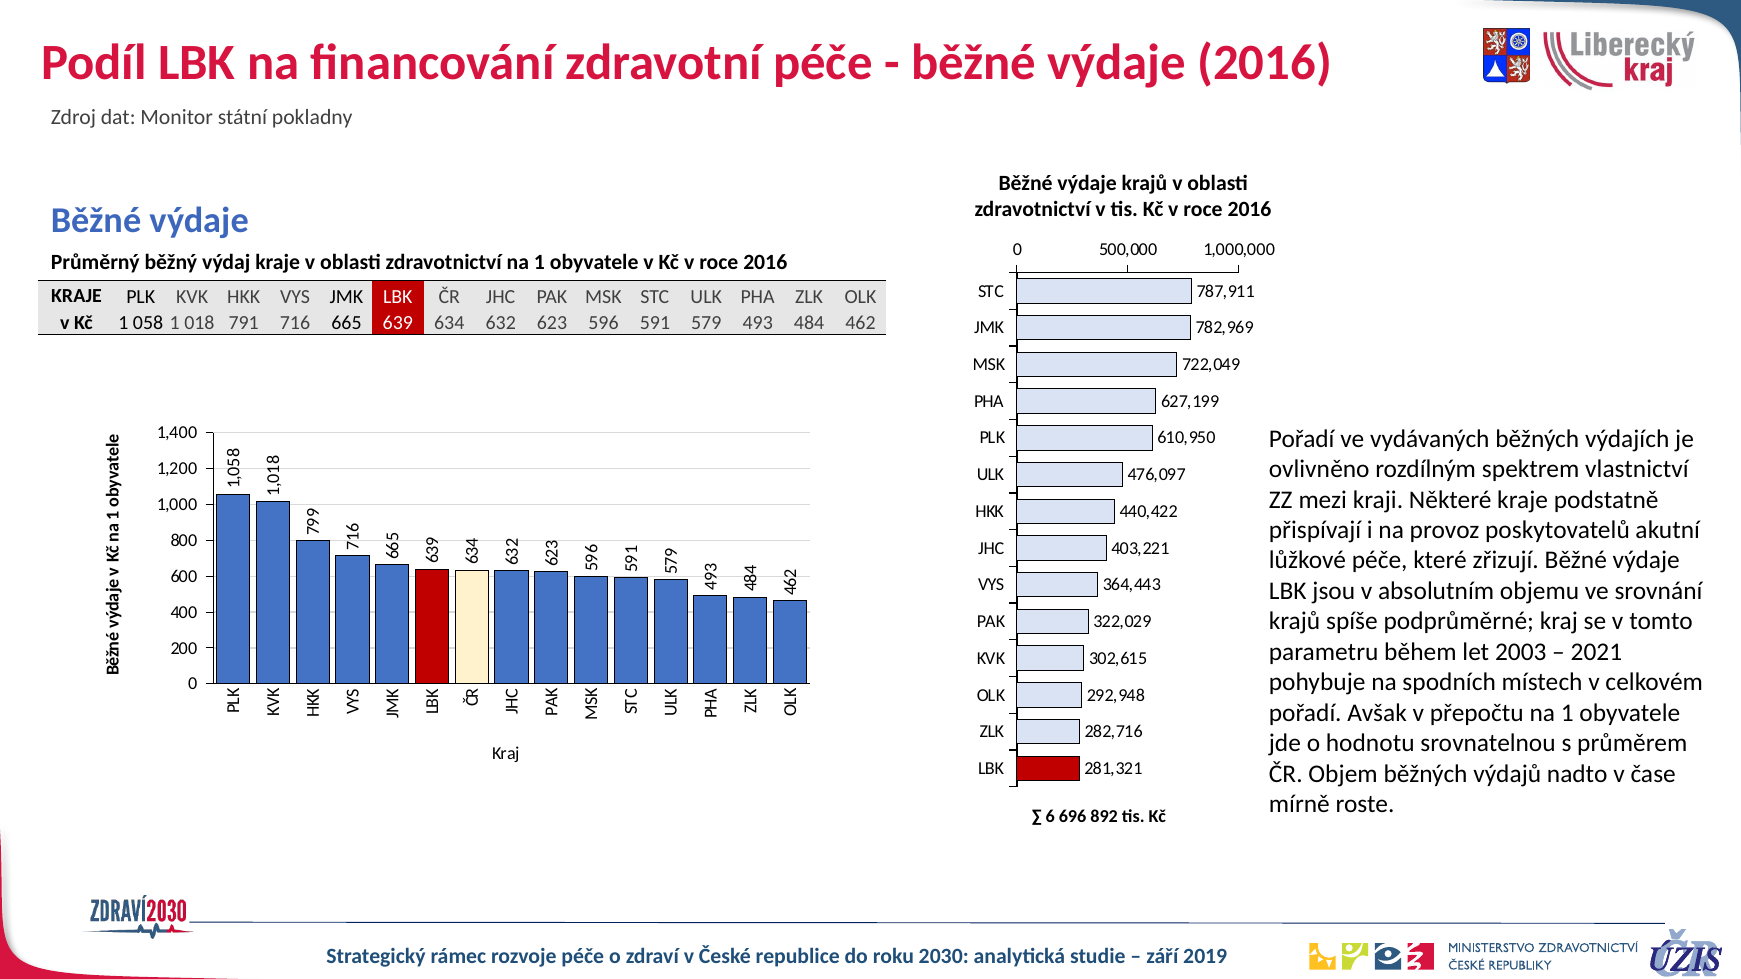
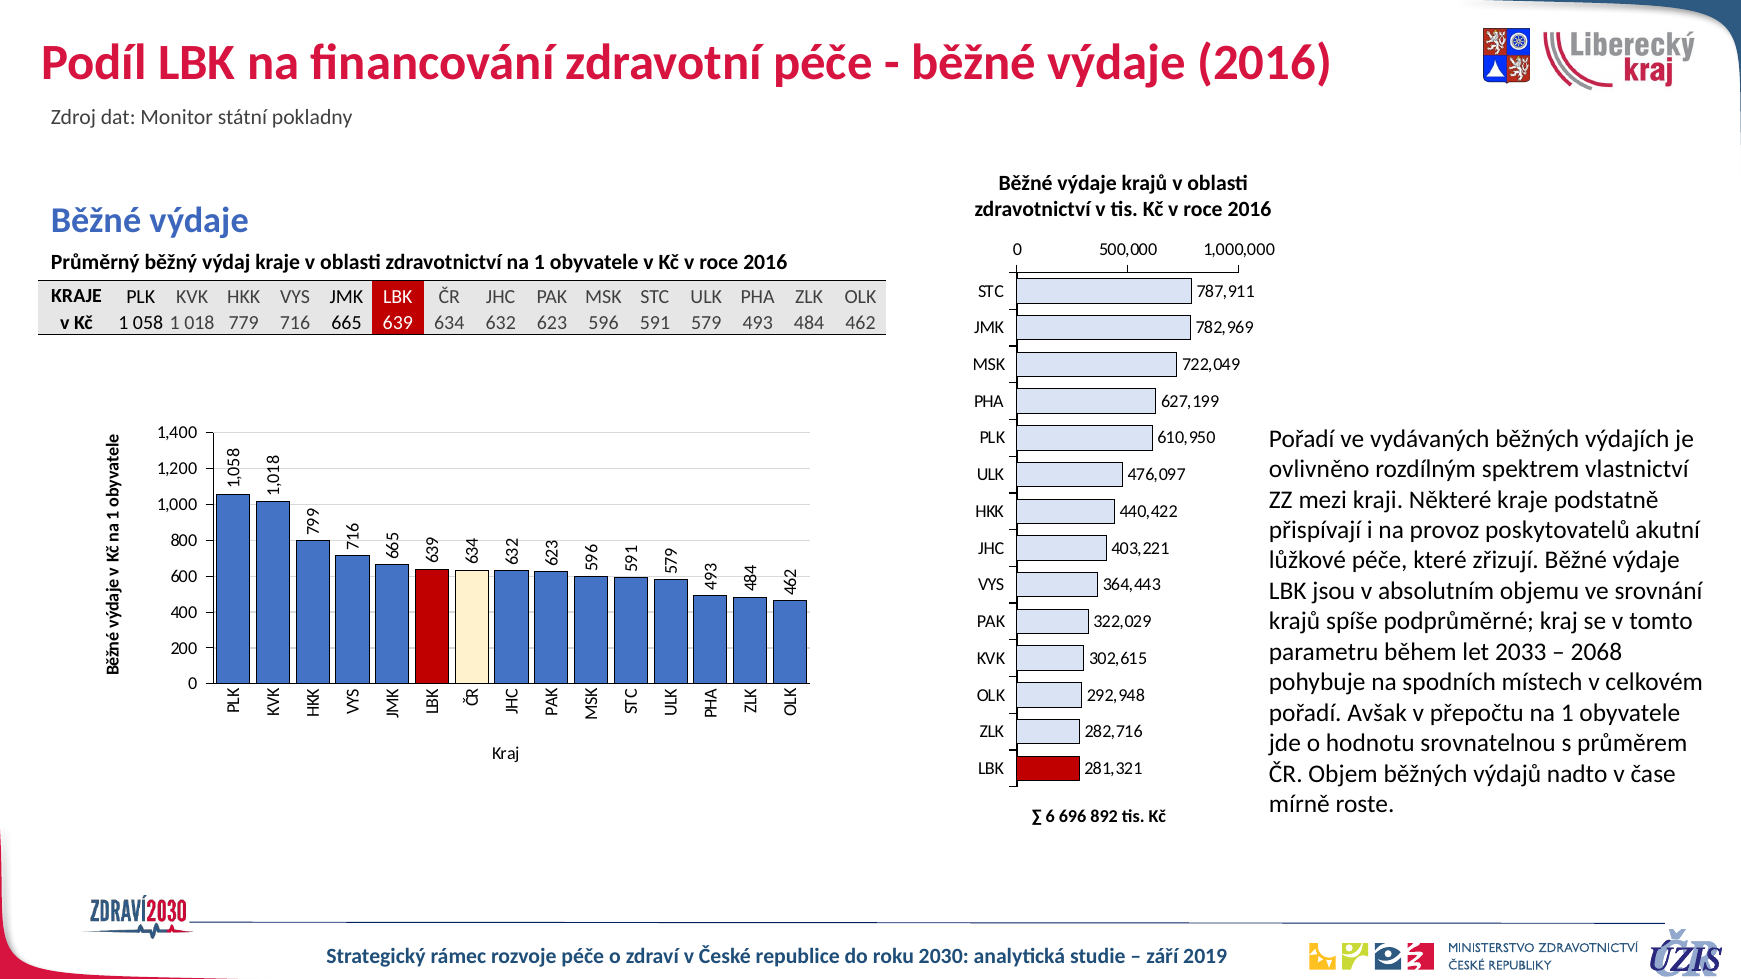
791: 791 -> 779 (244, 323)
2003: 2003 -> 2033 (1521, 652)
2021: 2021 -> 2068 (1596, 652)
